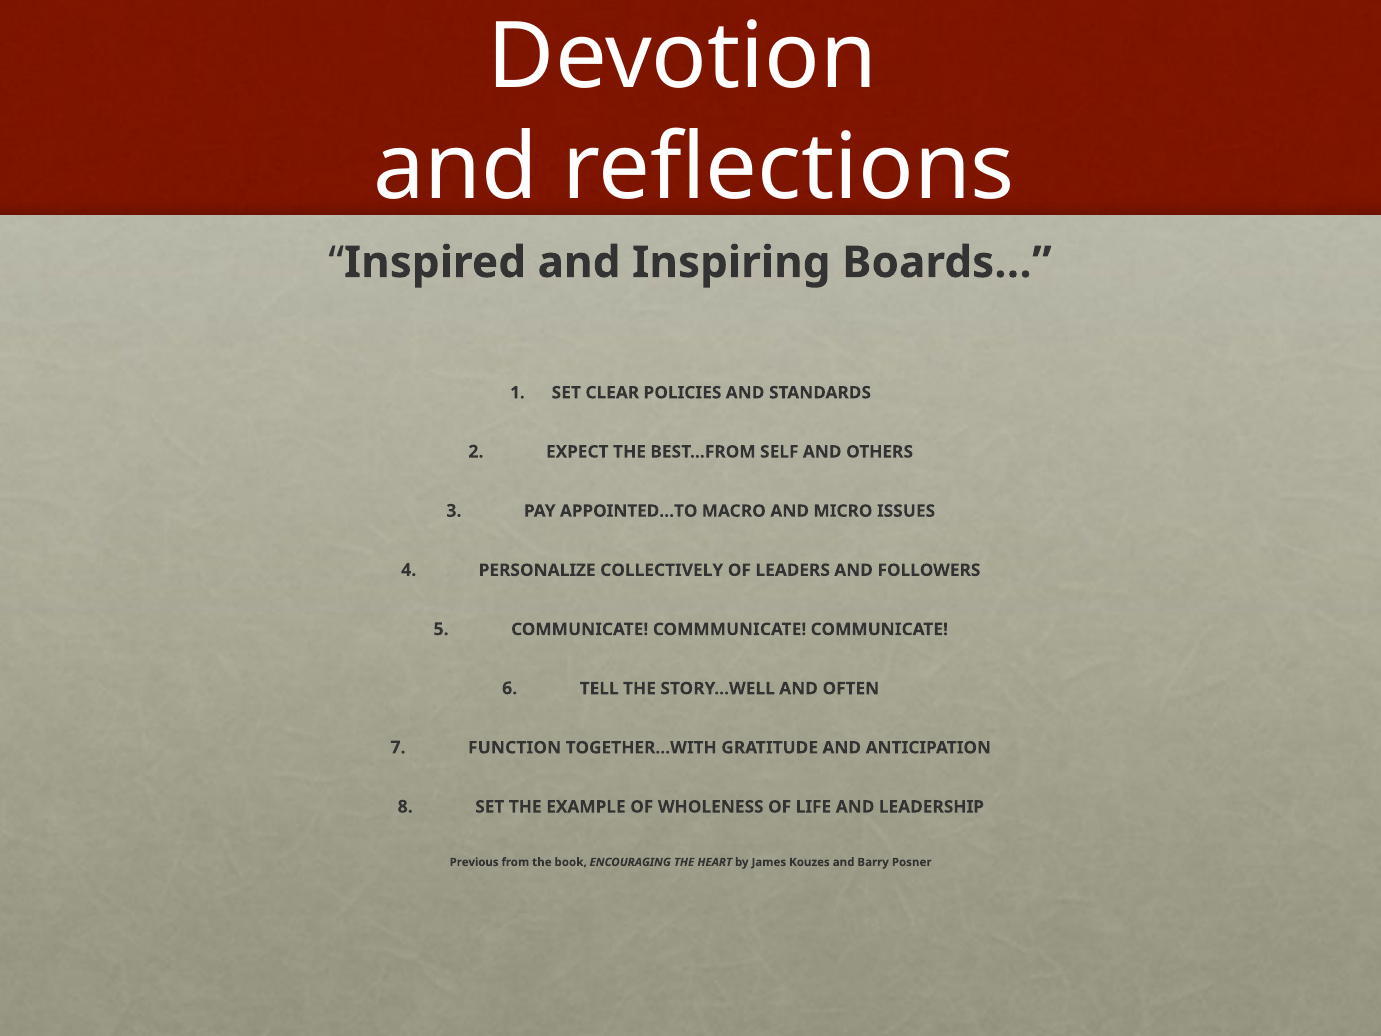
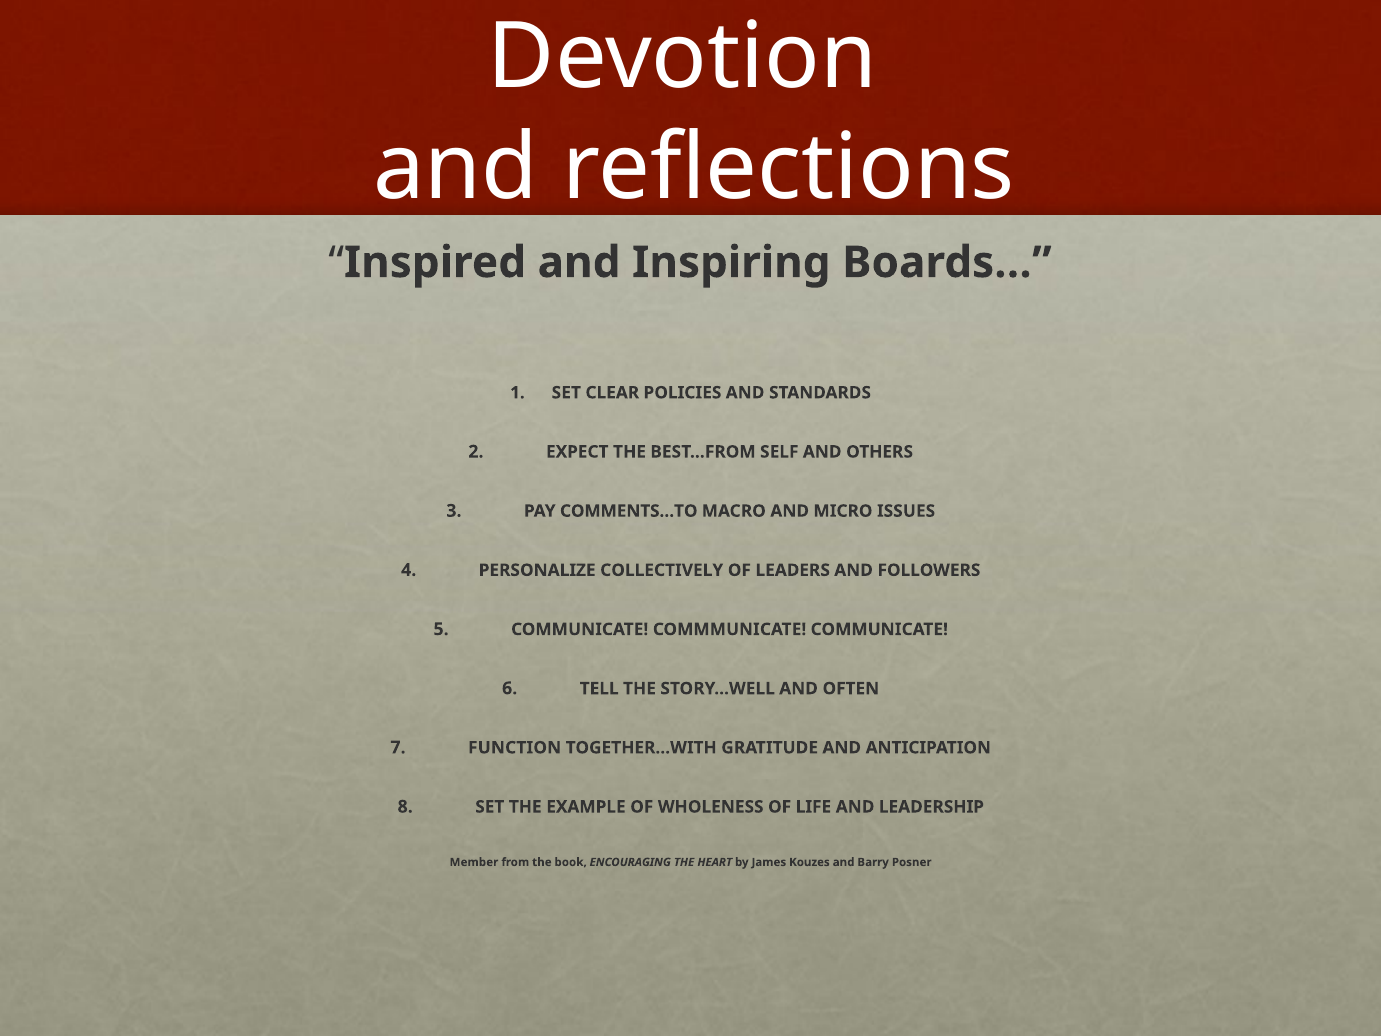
APPOINTED…TO: APPOINTED…TO -> COMMENTS…TO (629, 511)
Previous: Previous -> Member (474, 862)
